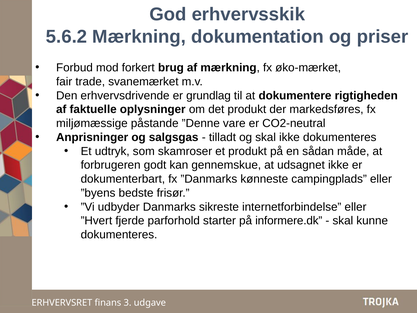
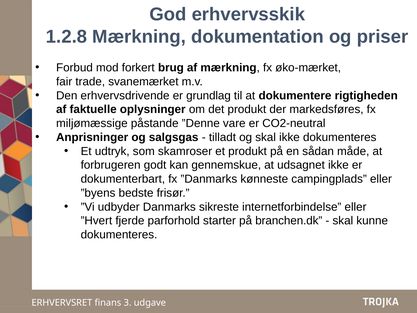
5.6.2: 5.6.2 -> 1.2.8 (67, 37)
informere.dk: informere.dk -> branchen.dk (289, 221)
